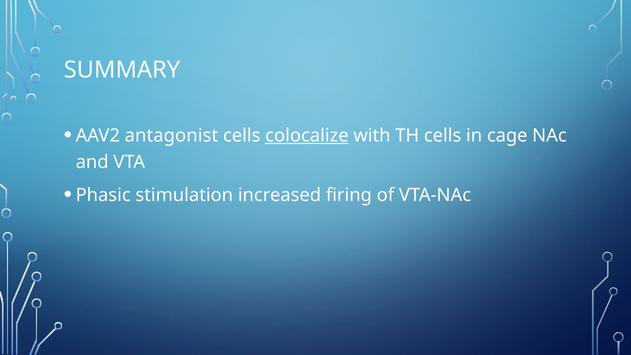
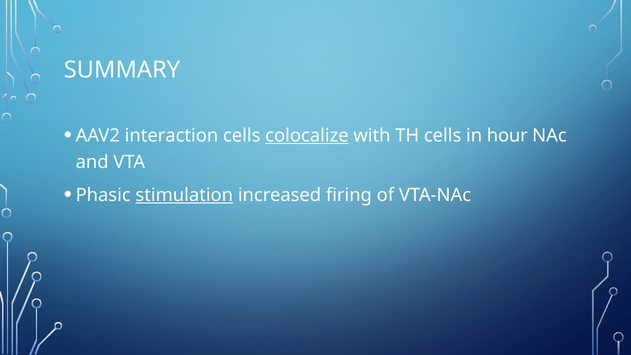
antagonist: antagonist -> interaction (171, 135)
cage: cage -> hour (507, 135)
stimulation underline: none -> present (184, 195)
